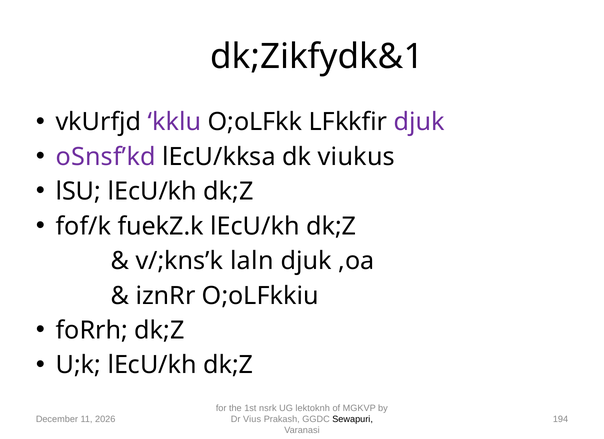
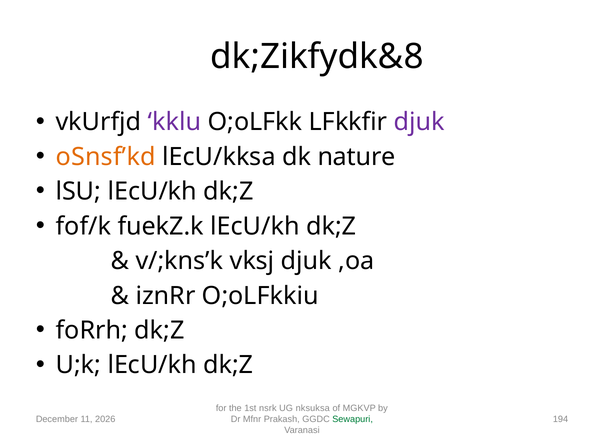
dk;Zikfydk&1: dk;Zikfydk&1 -> dk;Zikfydk&8 (317, 57)
oSnsf’kd colour: purple -> orange (106, 157)
viukus: viukus -> nature (357, 157)
laln: laln -> vksj (252, 261)
lektoknh: lektoknh -> nksuksa (313, 408)
Vius: Vius -> Mfnr (252, 419)
Sewapuri colour: black -> green (353, 419)
